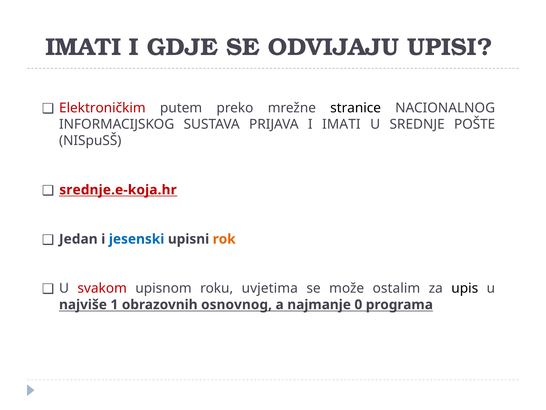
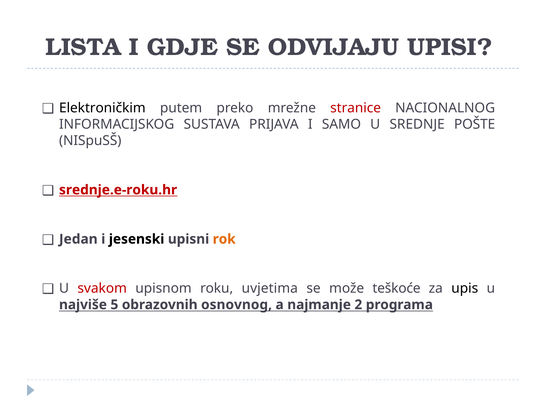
IMATI: IMATI -> LISTA (83, 47)
Elektroničkim colour: red -> black (102, 108)
stranice colour: black -> red (356, 108)
I IMATI: IMATI -> SAMO (341, 124)
srednje.e-koja.hr: srednje.e-koja.hr -> srednje.e-roku.hr (118, 190)
jesenski colour: blue -> black (137, 239)
ostalim: ostalim -> teškoće (397, 288)
1: 1 -> 5 (114, 304)
0: 0 -> 2 (358, 304)
